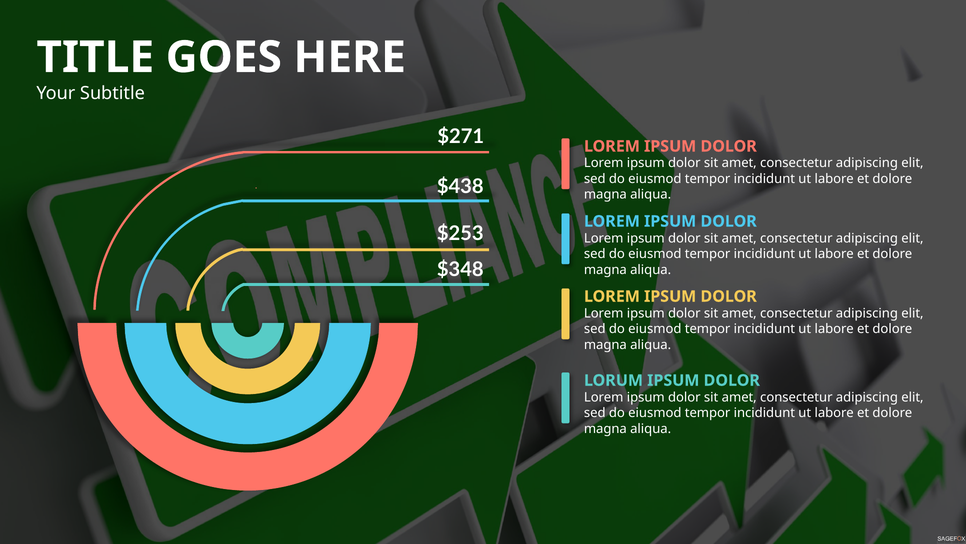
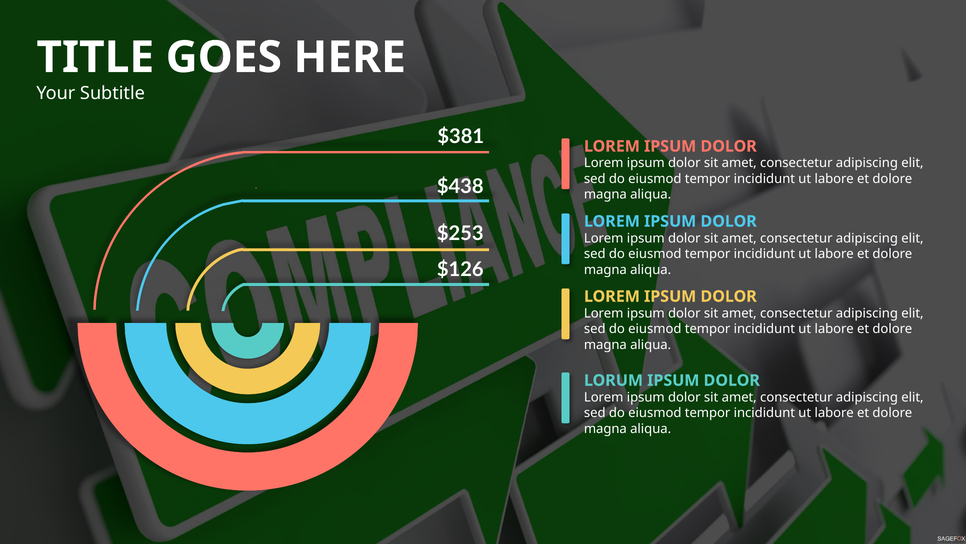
$271: $271 -> $381 (461, 136)
$348: $348 -> $126 (460, 269)
